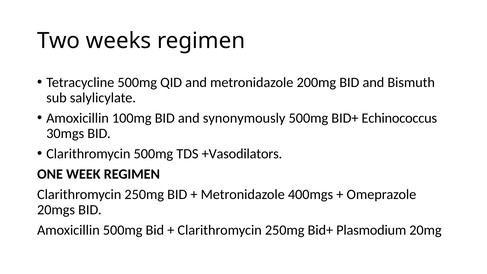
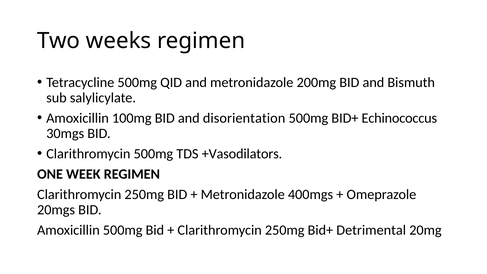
synonymously: synonymously -> disorientation (244, 118)
Plasmodium: Plasmodium -> Detrimental (371, 230)
